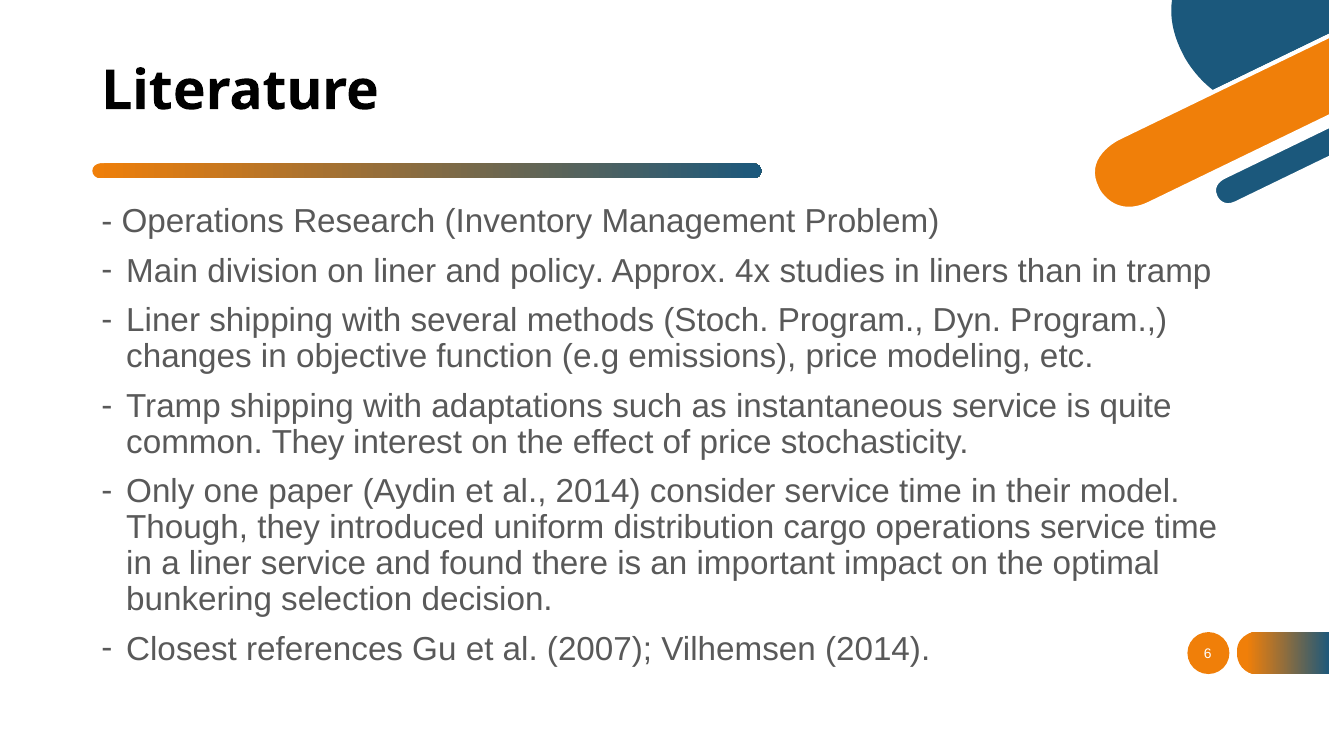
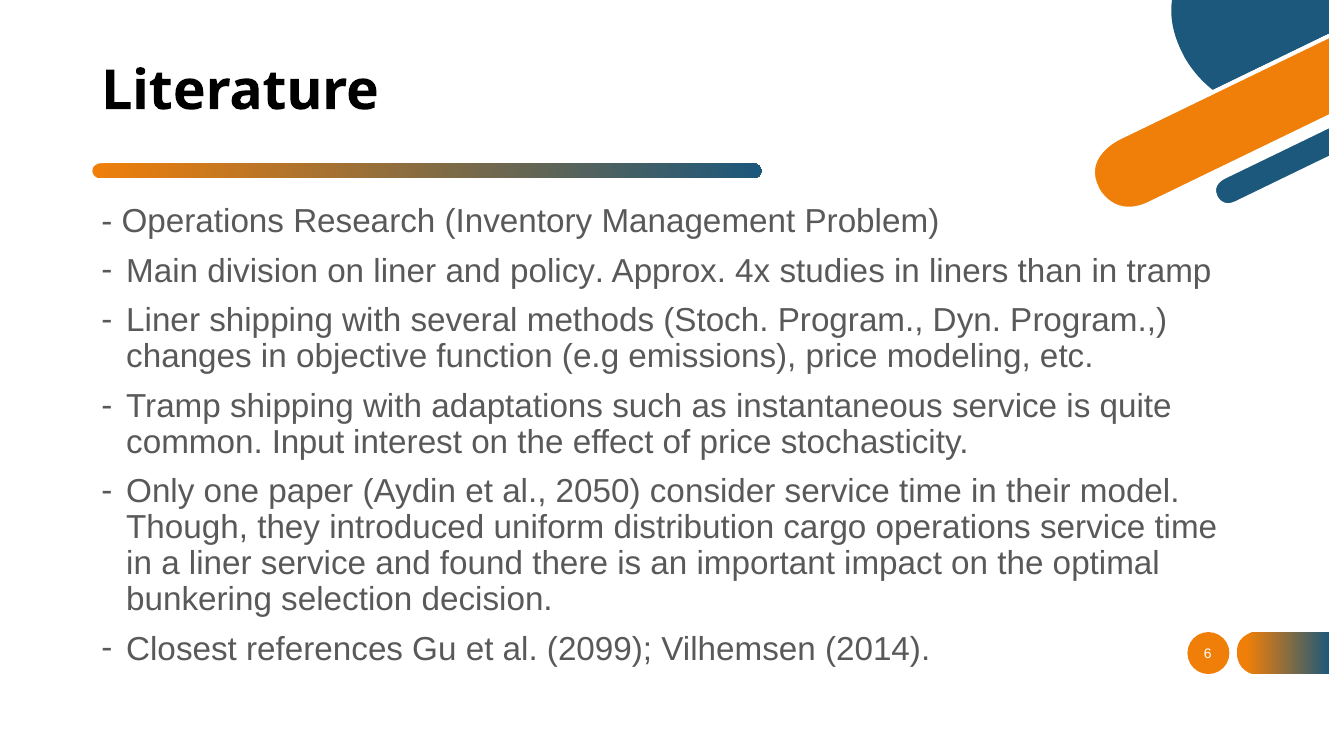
common They: They -> Input (308, 443)
al 2014: 2014 -> 2050 (598, 492)
2007: 2007 -> 2099 (600, 650)
